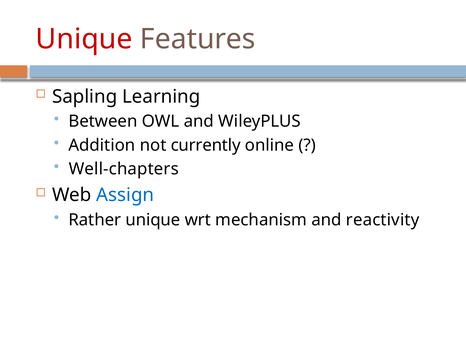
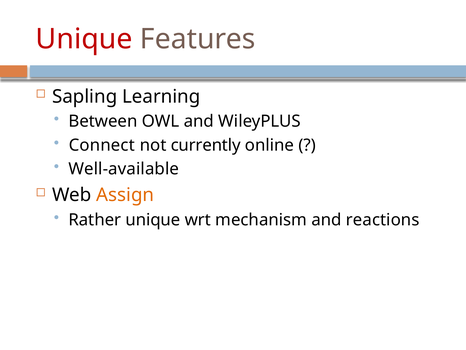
Addition: Addition -> Connect (102, 145)
Well-chapters: Well-chapters -> Well-available (124, 169)
Assign colour: blue -> orange (125, 195)
reactivity: reactivity -> reactions (383, 219)
